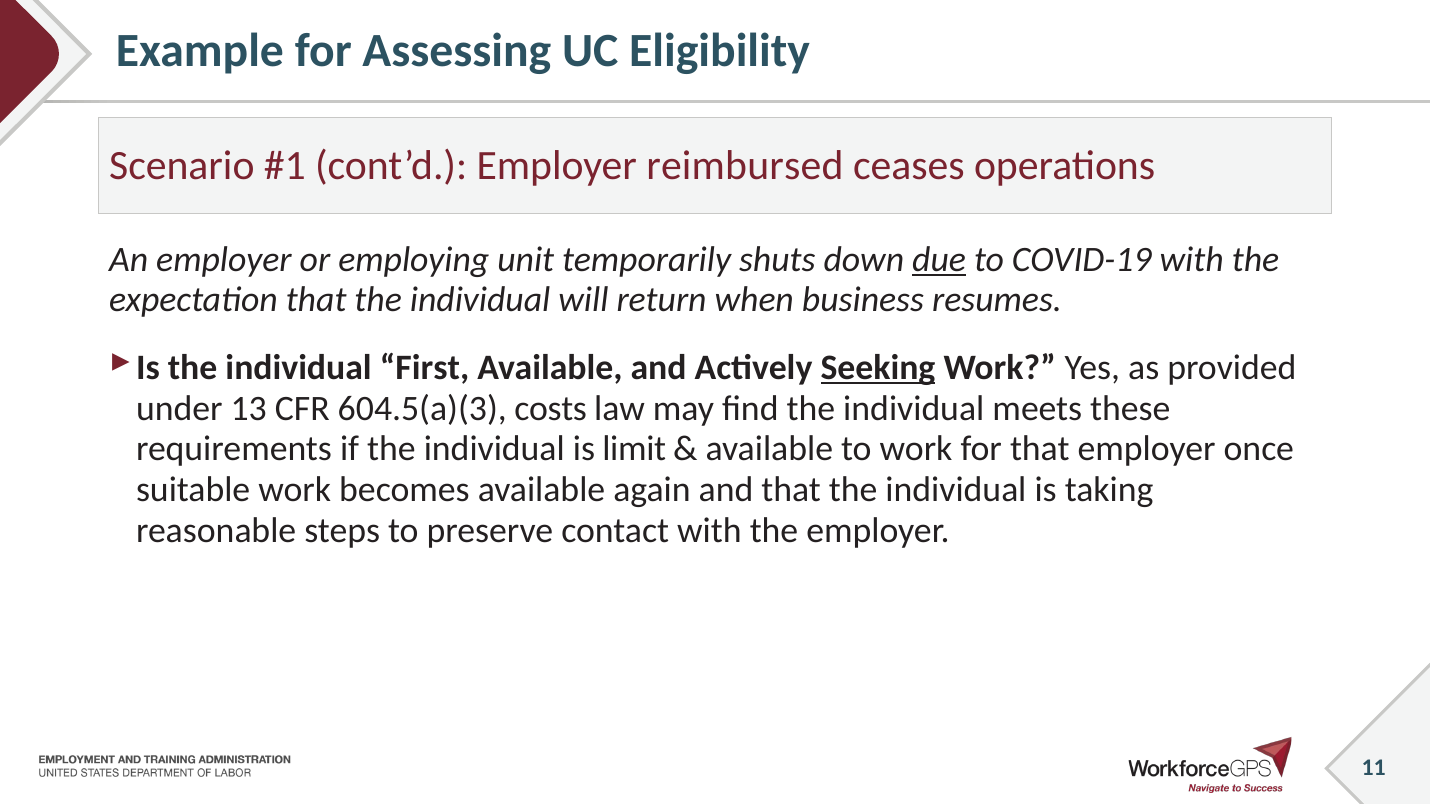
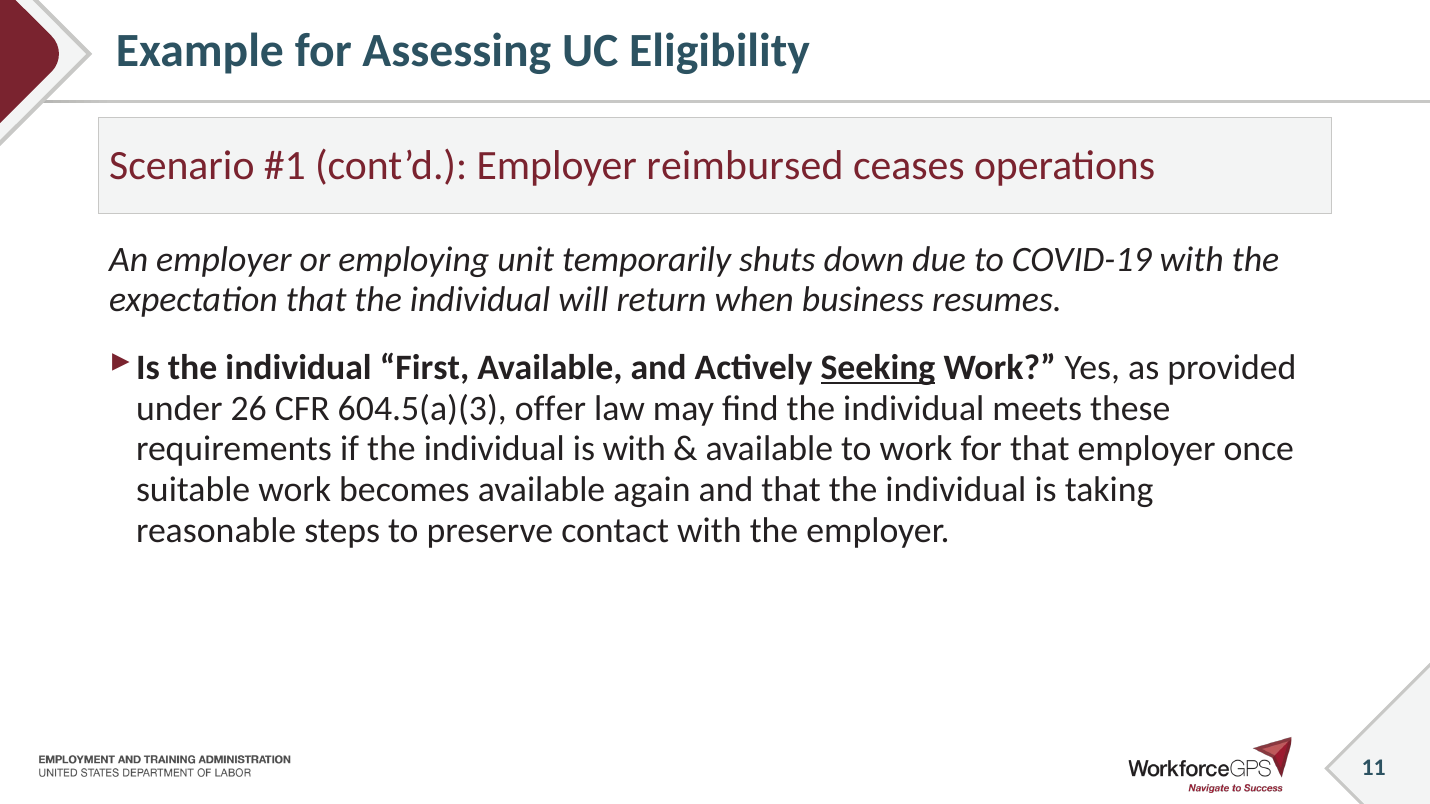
due underline: present -> none (939, 260)
13: 13 -> 26 (249, 409)
costs: costs -> offer (550, 409)
is limit: limit -> with (634, 449)
